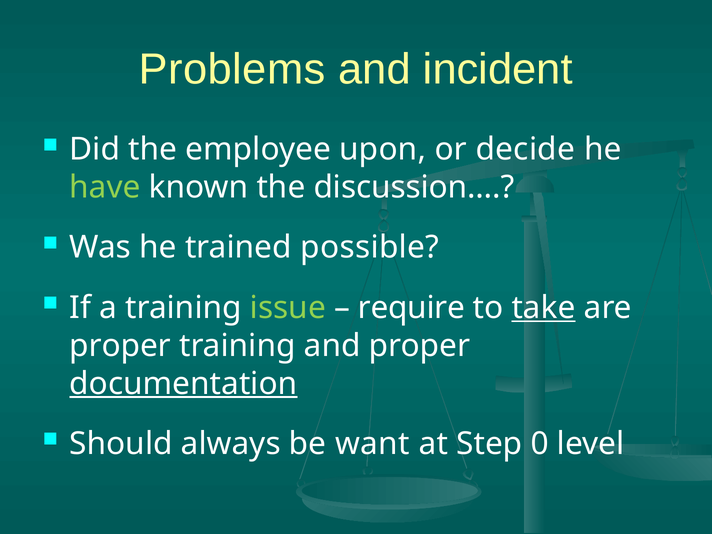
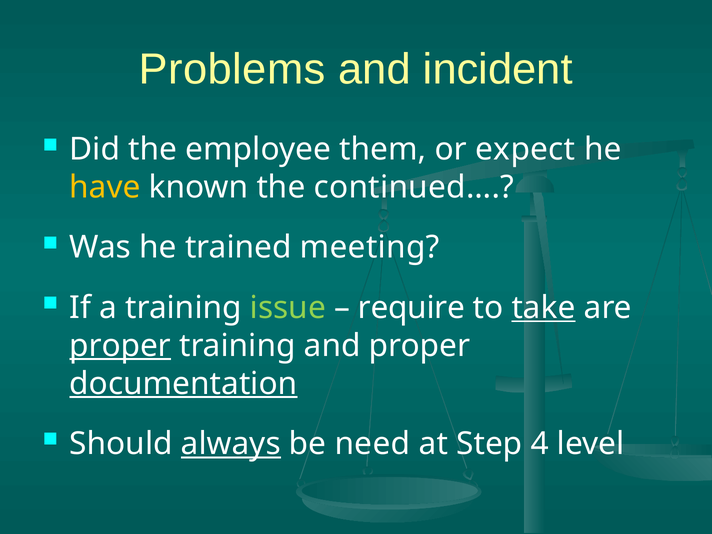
upon: upon -> them (383, 149)
decide: decide -> expect (525, 149)
have colour: light green -> yellow (105, 187)
discussion…: discussion… -> continued… (414, 187)
possible: possible -> meeting (370, 247)
proper underline: none -> present (120, 346)
always underline: none -> present (231, 444)
want: want -> need (372, 444)
0: 0 -> 4 (540, 444)
